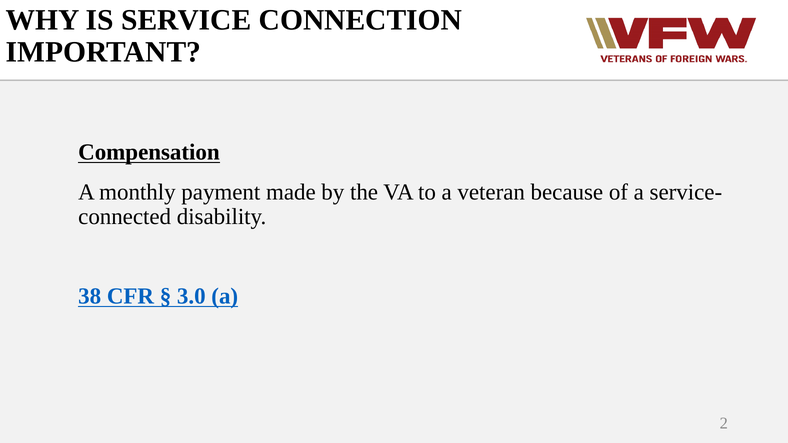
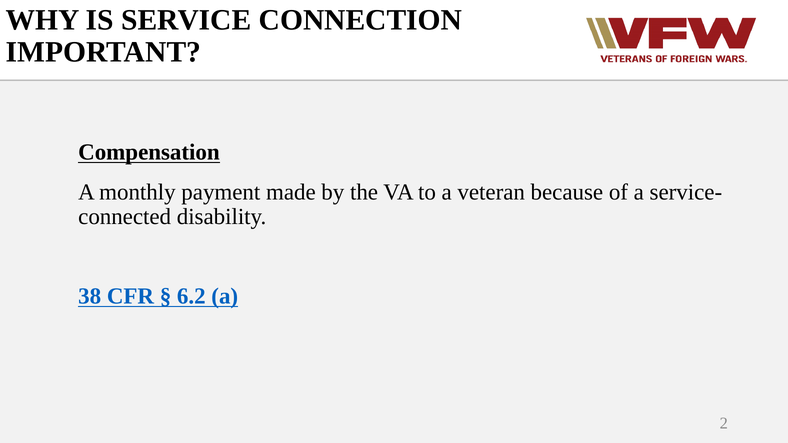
3.0: 3.0 -> 6.2 (191, 296)
